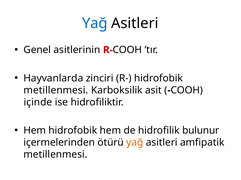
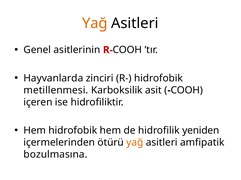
Yağ colour: blue -> orange (95, 23)
içinde: içinde -> içeren (38, 103)
bulunur: bulunur -> yeniden (201, 131)
metillenmesi: metillenmesi -> bozulmasına (55, 155)
